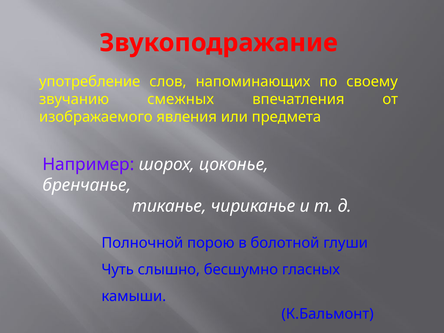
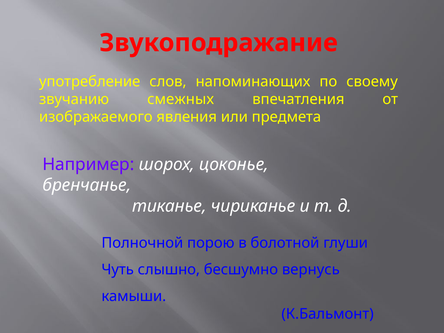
гласных: гласных -> вернусь (311, 270)
